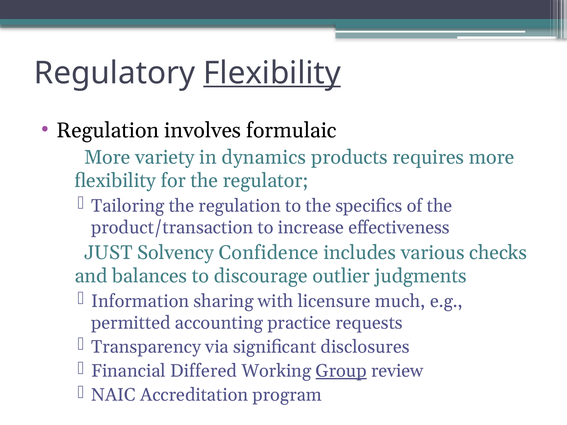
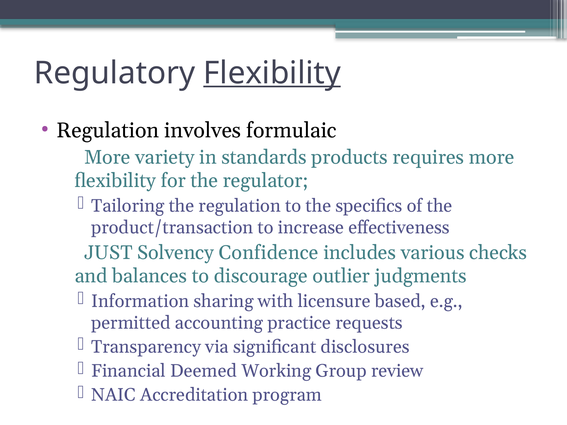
dynamics: dynamics -> standards (264, 157)
much: much -> based (400, 301)
Differed: Differed -> Deemed (204, 371)
Group underline: present -> none (341, 371)
